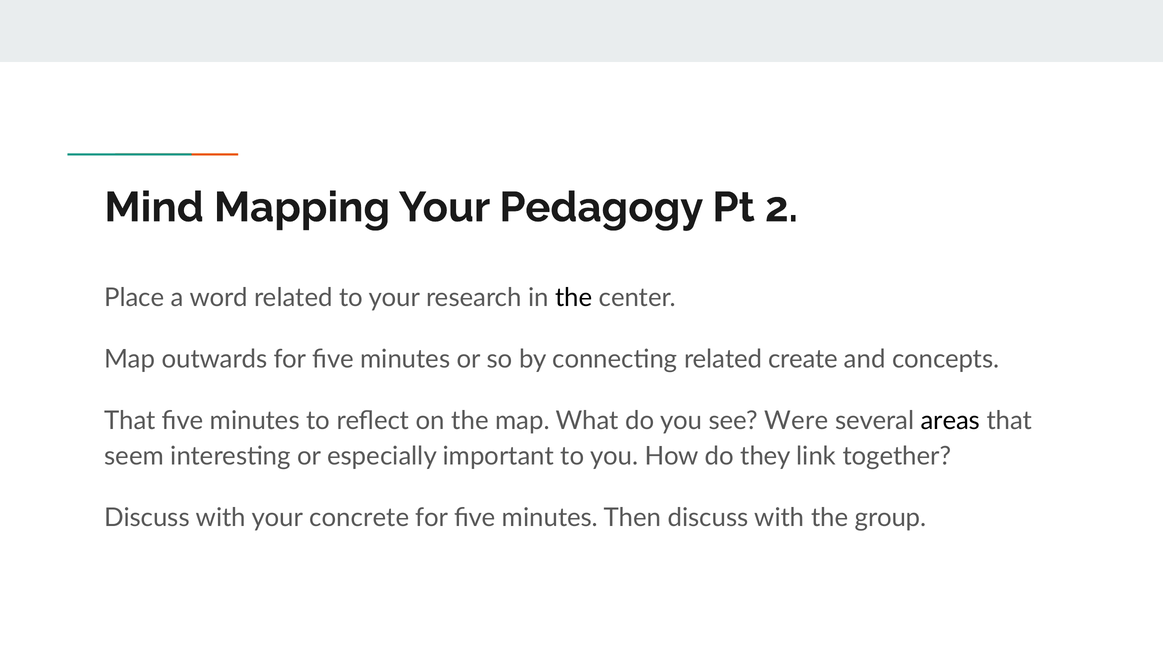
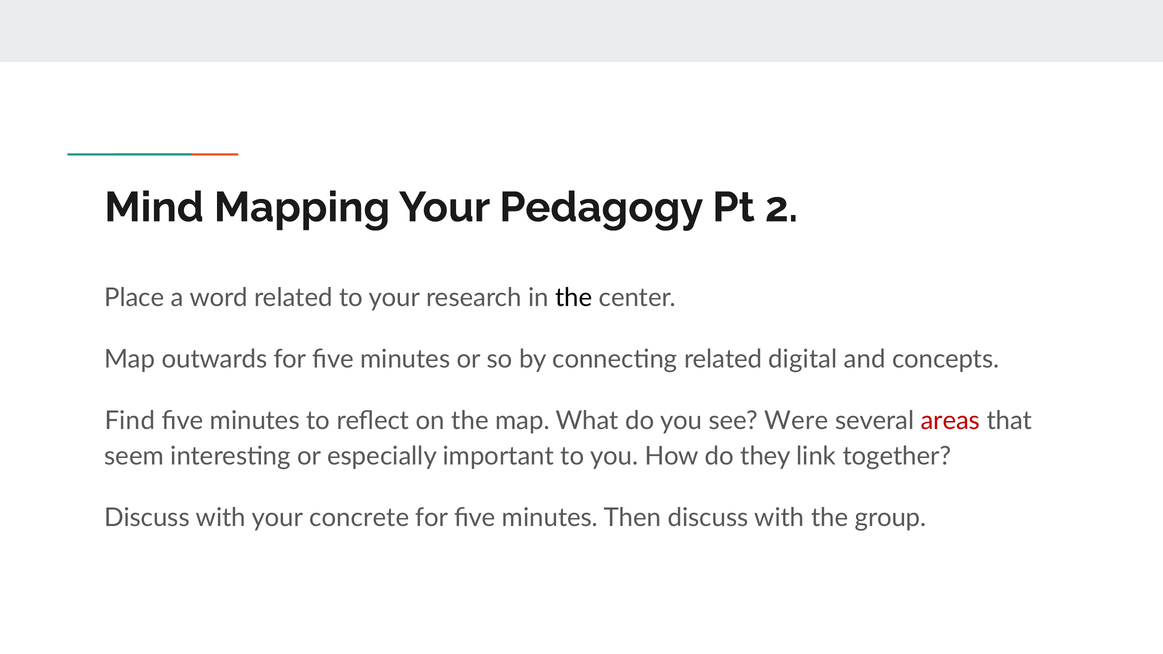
create: create -> digital (803, 359)
That: That -> Find (130, 421)
areas colour: black -> red (950, 421)
